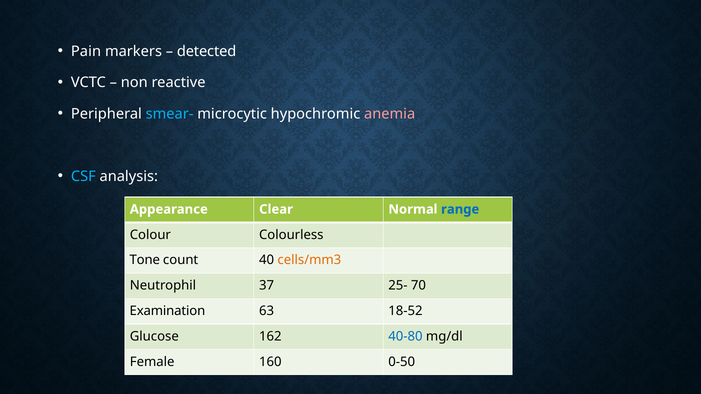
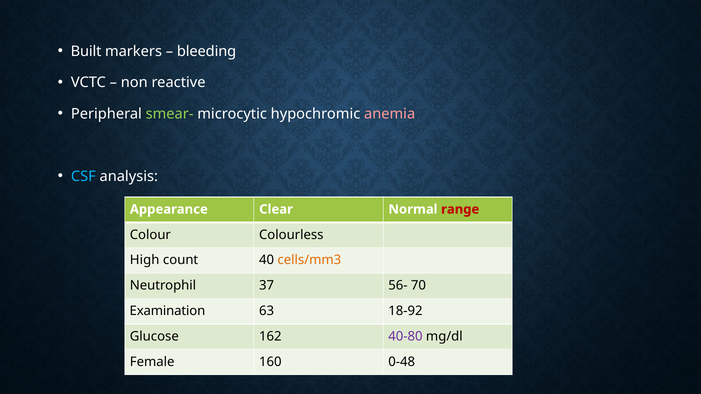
Pain: Pain -> Built (86, 51)
detected: detected -> bleeding (207, 51)
smear- colour: light blue -> light green (170, 114)
range colour: blue -> red (460, 209)
Tone: Tone -> High (145, 260)
25-: 25- -> 56- (398, 286)
18-52: 18-52 -> 18-92 (405, 311)
40-80 colour: blue -> purple (405, 337)
0-50: 0-50 -> 0-48 (402, 362)
